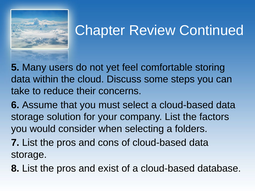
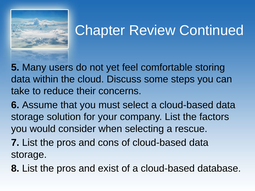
folders: folders -> rescue (191, 129)
